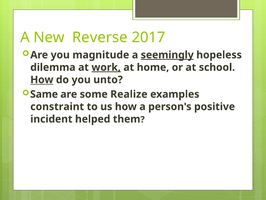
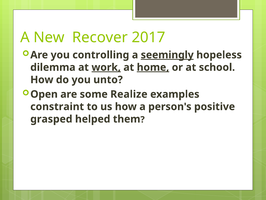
Reverse: Reverse -> Recover (100, 37)
magnitude: magnitude -> controlling (101, 55)
home underline: none -> present (153, 67)
How underline: present -> none (42, 80)
Same: Same -> Open (44, 94)
incident: incident -> grasped (51, 119)
